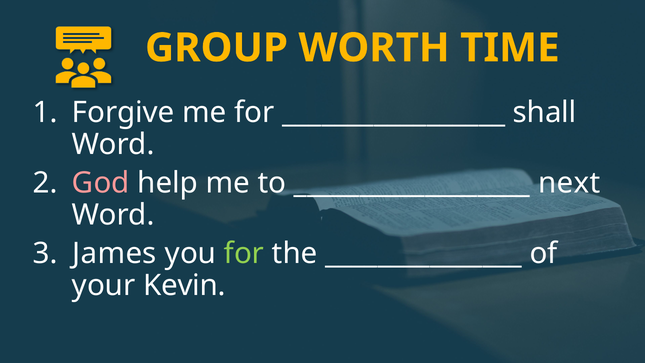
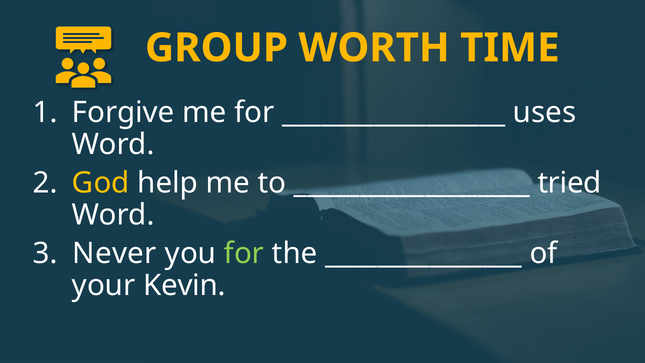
shall: shall -> uses (545, 112)
God colour: pink -> yellow (101, 183)
next: next -> tried (570, 183)
James: James -> Never (114, 253)
